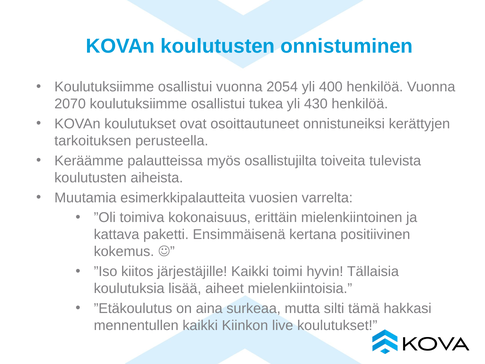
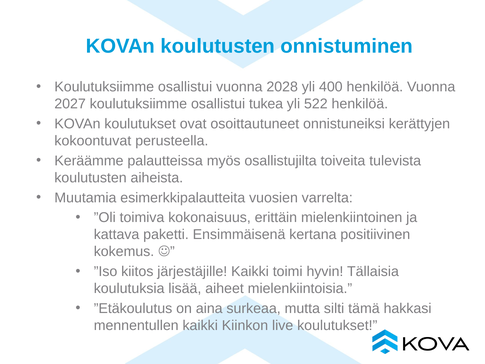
2054: 2054 -> 2028 (282, 87)
2070: 2070 -> 2027 (70, 104)
430: 430 -> 522 (316, 104)
tarkoituksen: tarkoituksen -> kokoontuvat (93, 141)
